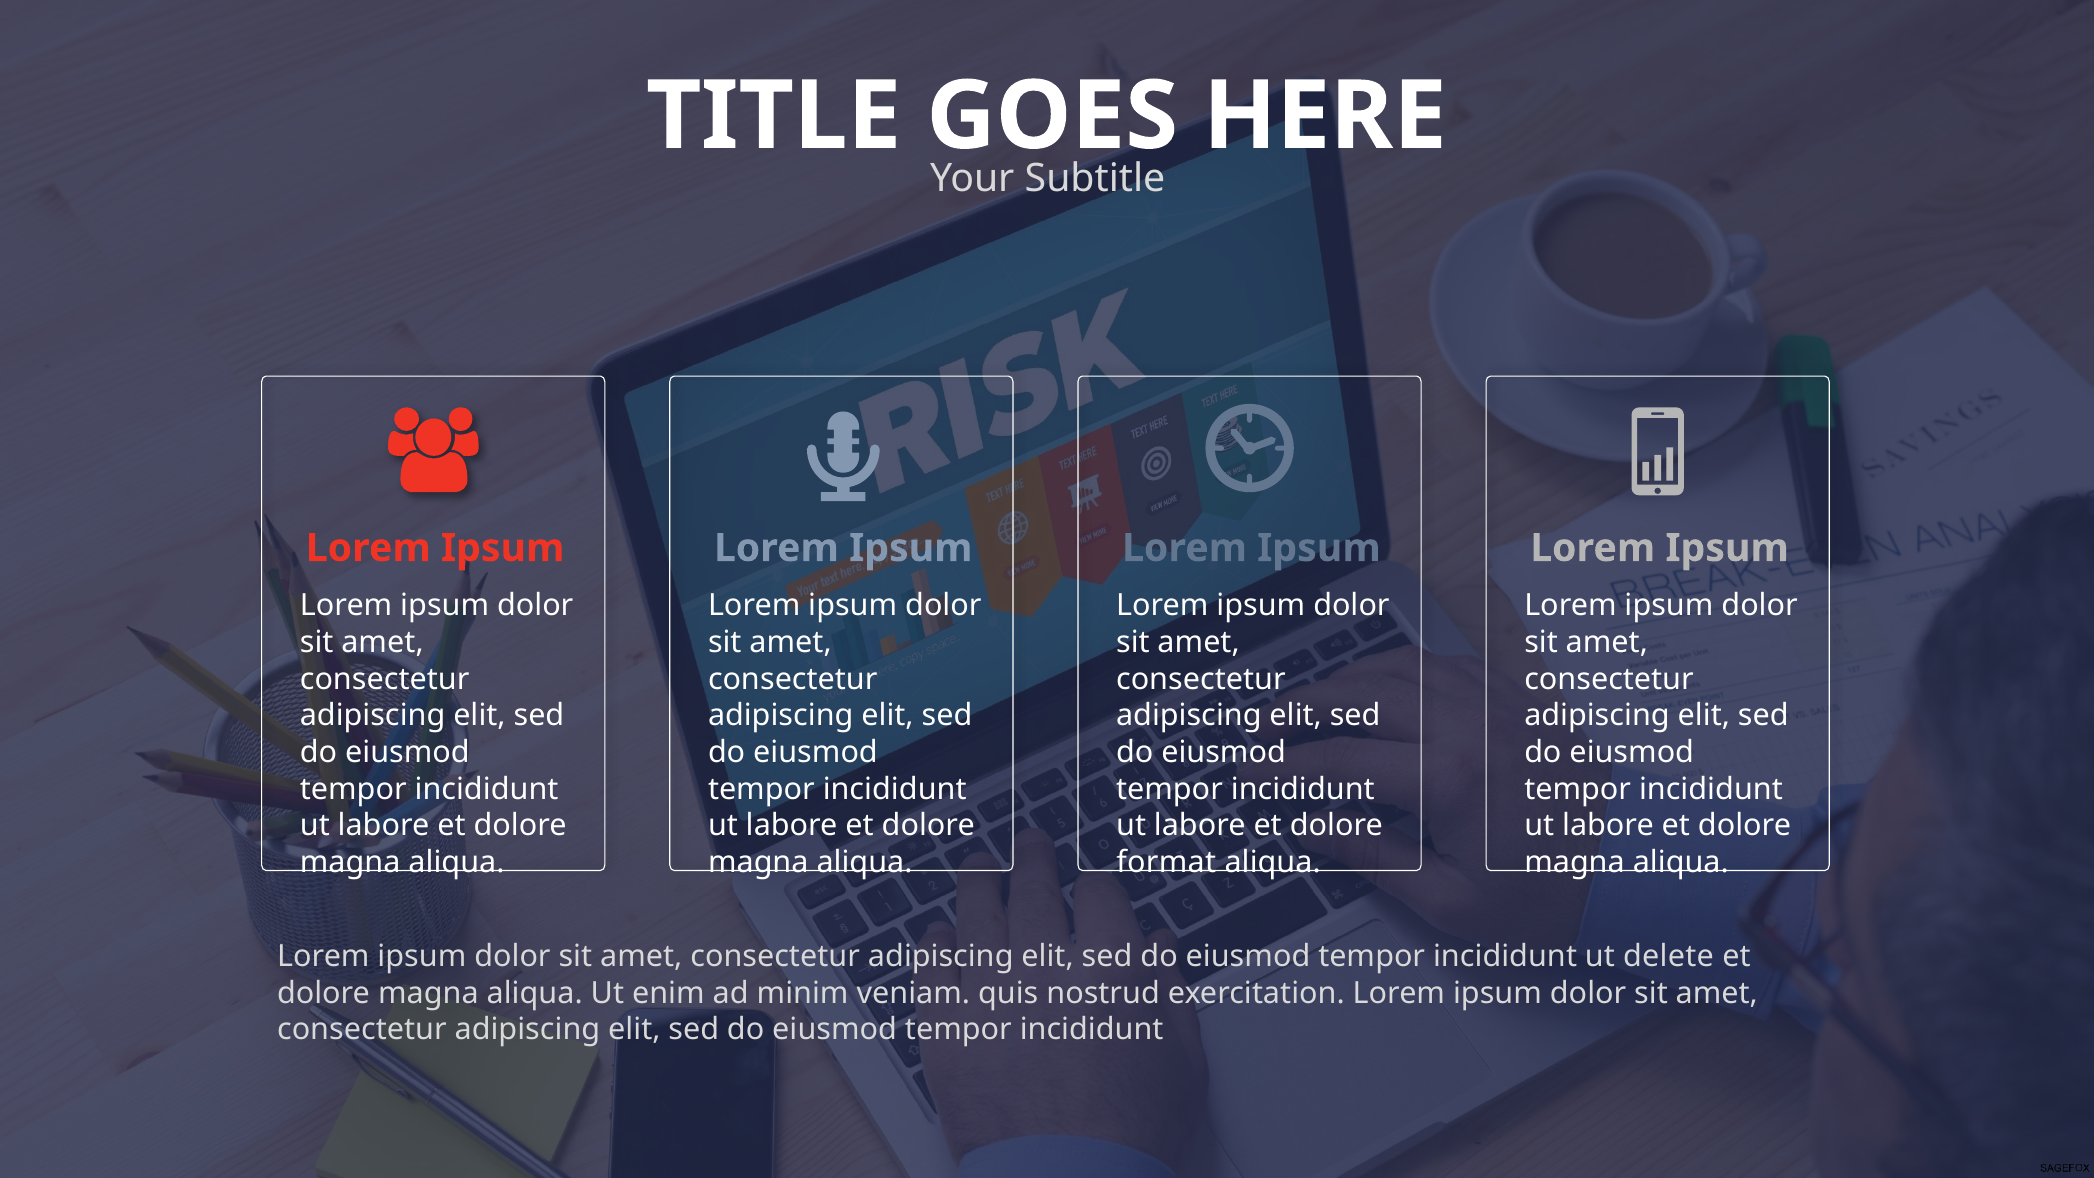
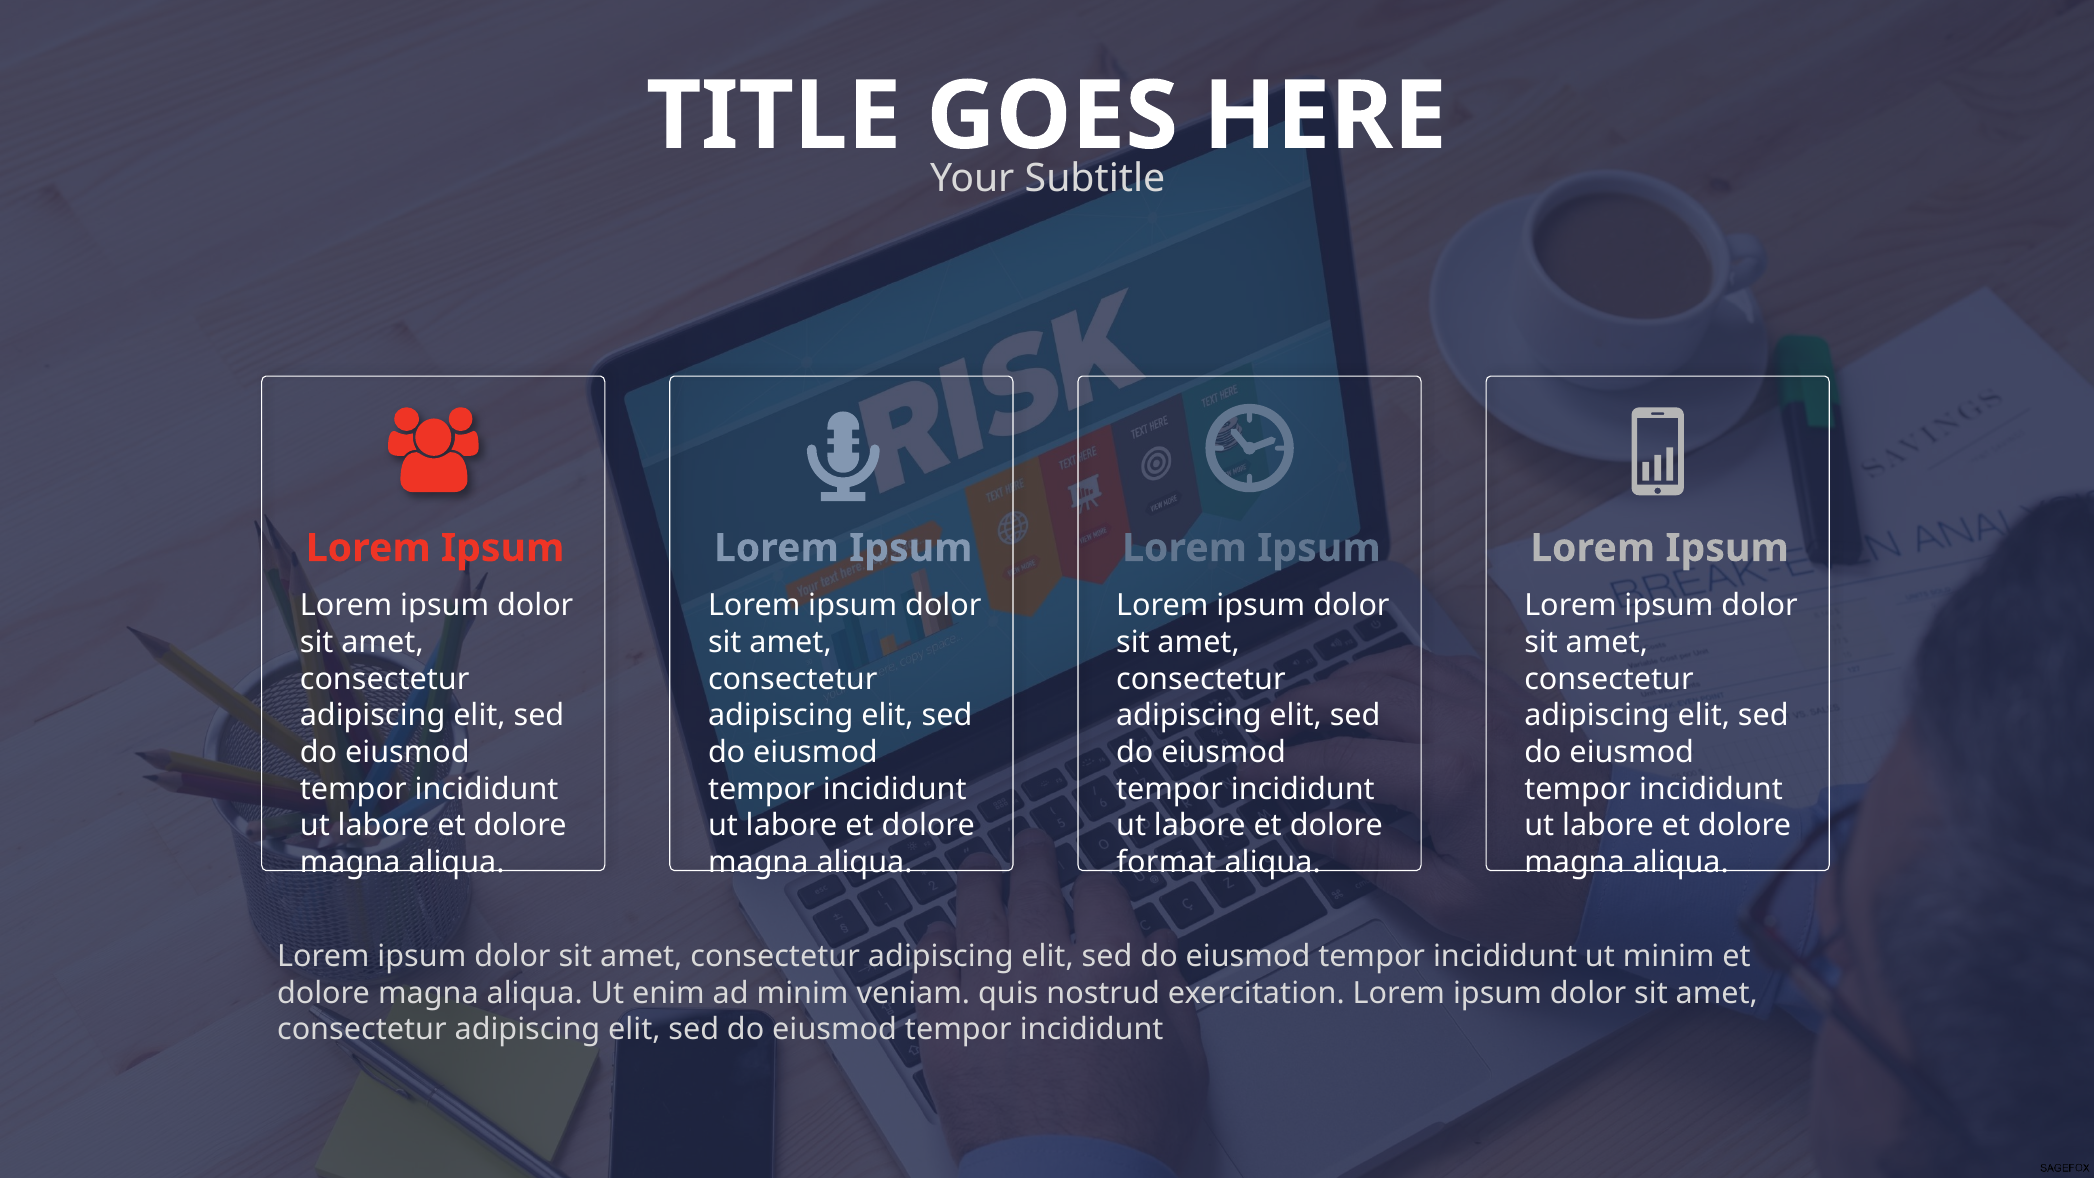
ut delete: delete -> minim (1669, 956)
